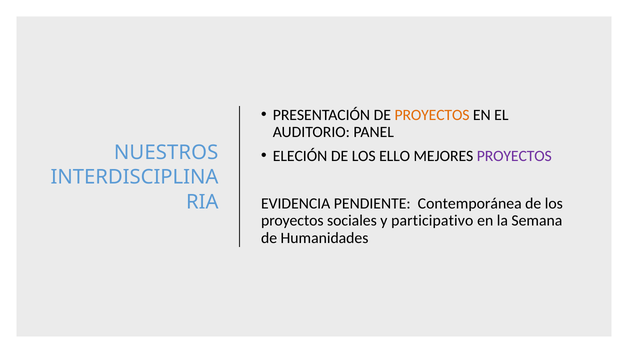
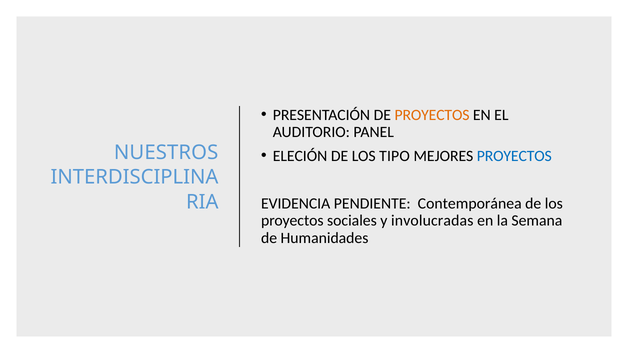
ELLO: ELLO -> TIPO (394, 156)
PROYECTOS colour: purple -> blue (514, 156)
participativo: participativo -> involucradas (432, 221)
